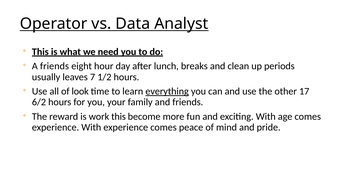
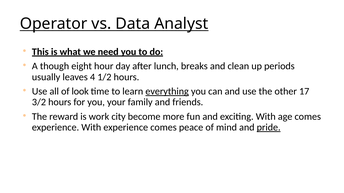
A friends: friends -> though (55, 66)
7: 7 -> 4 (93, 77)
6/2: 6/2 -> 3/2 (39, 102)
work this: this -> city (119, 117)
pride underline: none -> present (269, 128)
